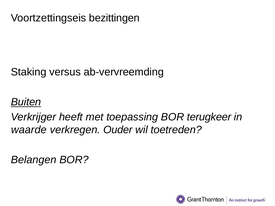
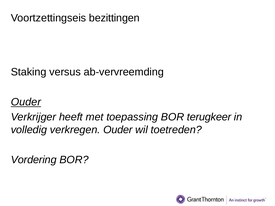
Buiten: Buiten -> Ouder (26, 102)
waarde: waarde -> volledig (29, 130)
Belangen: Belangen -> Vordering (34, 160)
